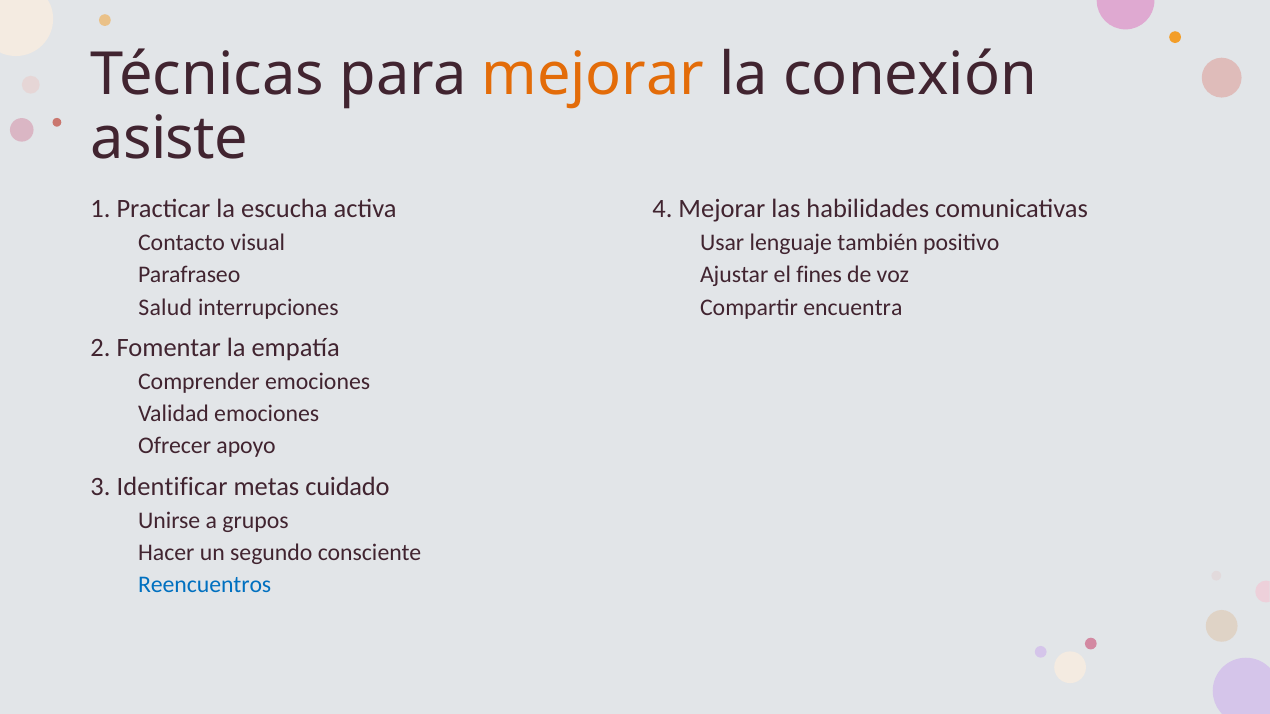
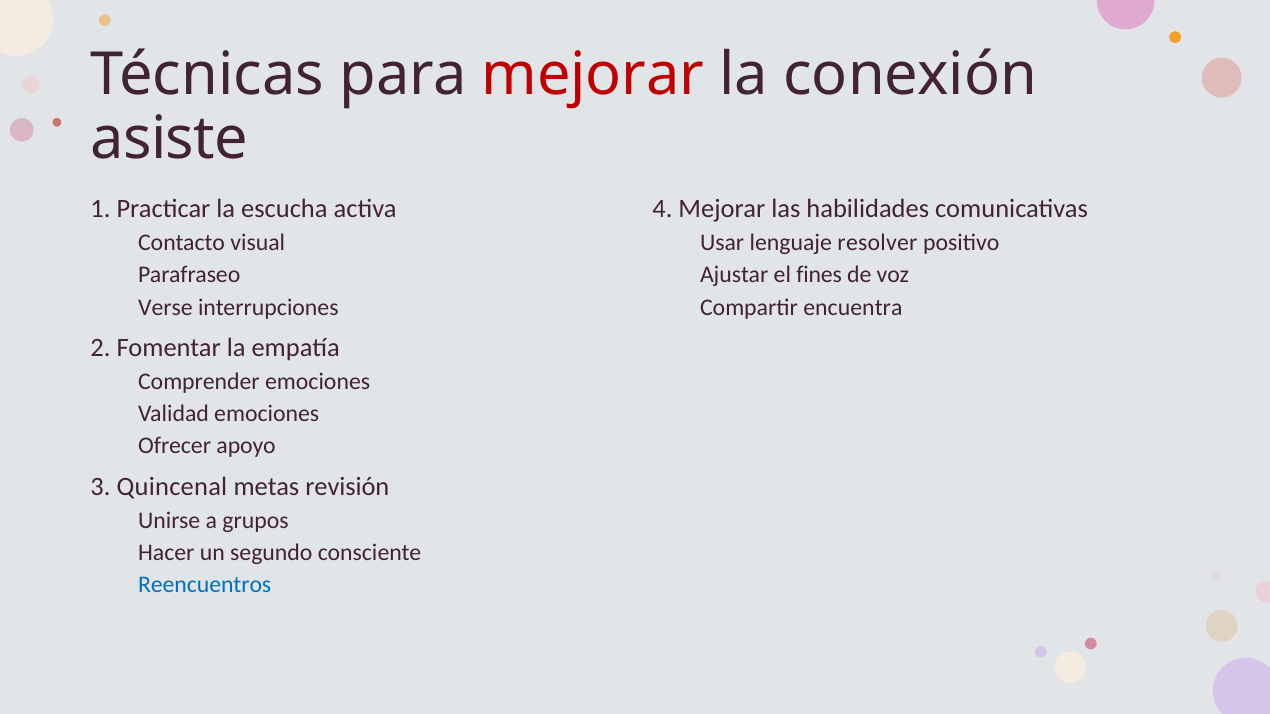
mejorar colour: orange -> red (593, 75)
también: también -> resolver (877, 243)
Salud: Salud -> Verse (165, 308)
Identificar: Identificar -> Quincenal (172, 487)
cuidado: cuidado -> revisión (347, 487)
